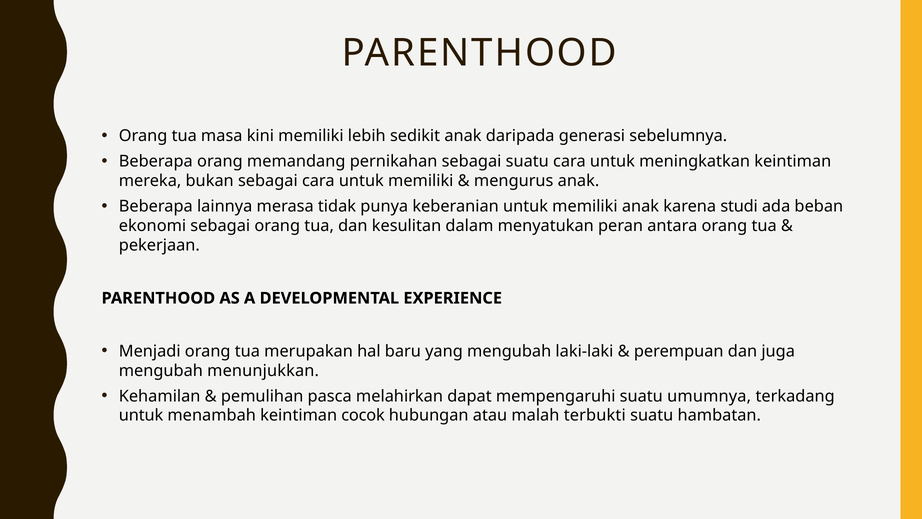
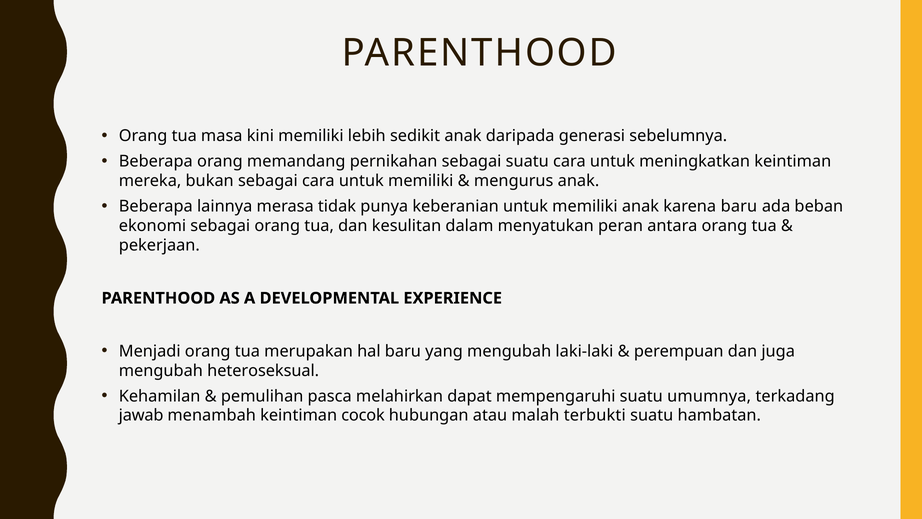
karena studi: studi -> baru (739, 206)
menunjukkan: menunjukkan -> heteroseksual (263, 370)
untuk: untuk -> jawab (141, 415)
